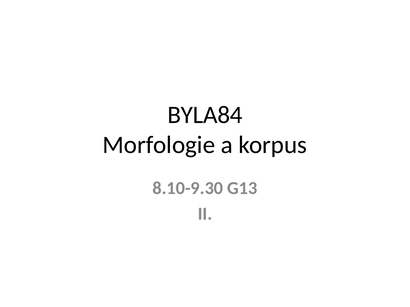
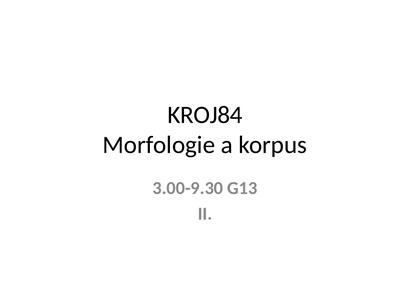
BYLA84: BYLA84 -> KROJ84 (205, 115)
8.10-9.30: 8.10-9.30 -> 3.00-9.30 (188, 189)
